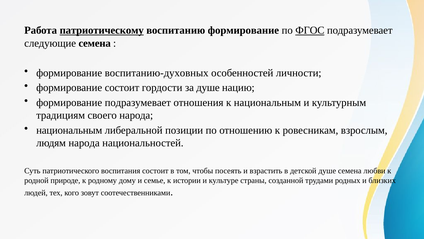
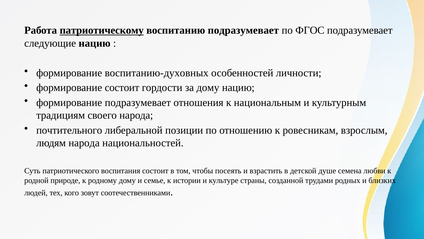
воспитанию формирование: формирование -> подразумевает (243, 30)
ФГОС underline: present -> none (310, 30)
следующие семена: семена -> нацию (95, 43)
за душе: душе -> дому (208, 88)
национальным: национальным -> почтительного (69, 130)
